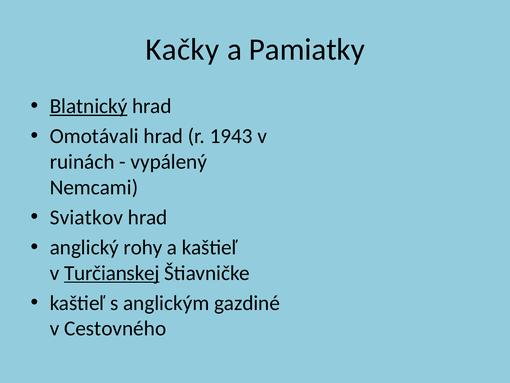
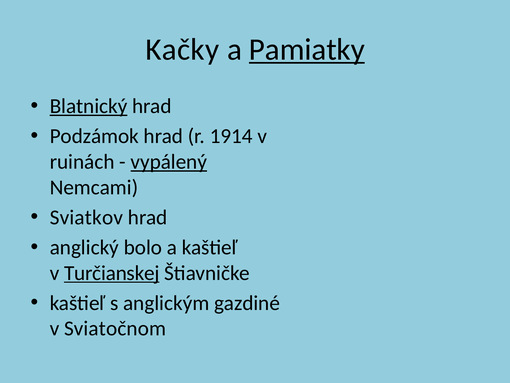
Pamiatky underline: none -> present (307, 49)
Omotávali: Omotávali -> Podzámok (94, 136)
1943: 1943 -> 1914 (231, 136)
vypálený underline: none -> present (169, 162)
rohy: rohy -> bolo (143, 247)
Cestovného: Cestovného -> Sviatočnom (115, 328)
